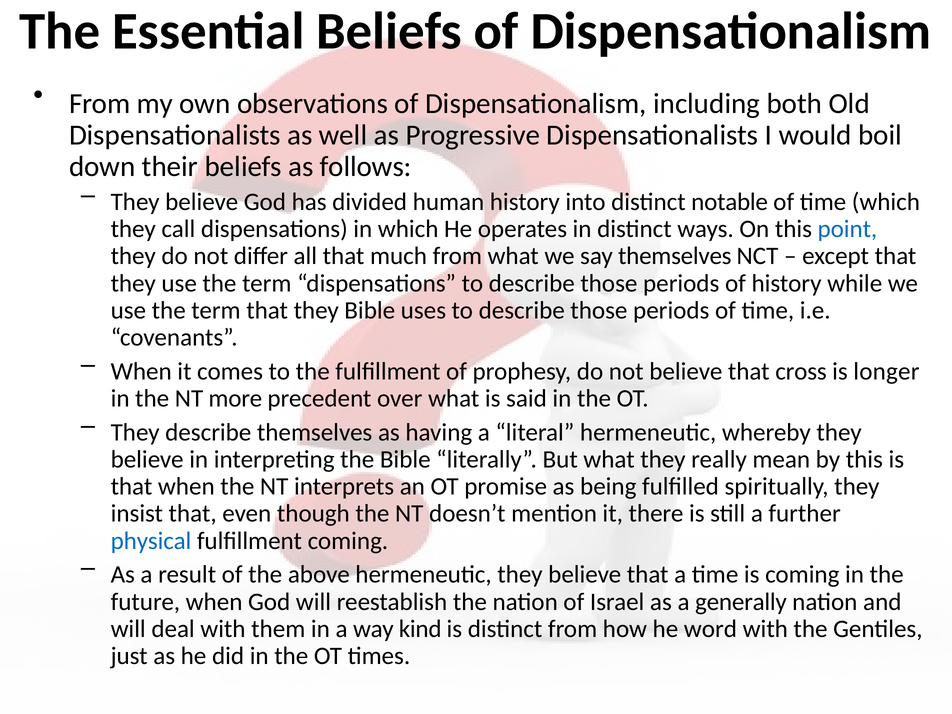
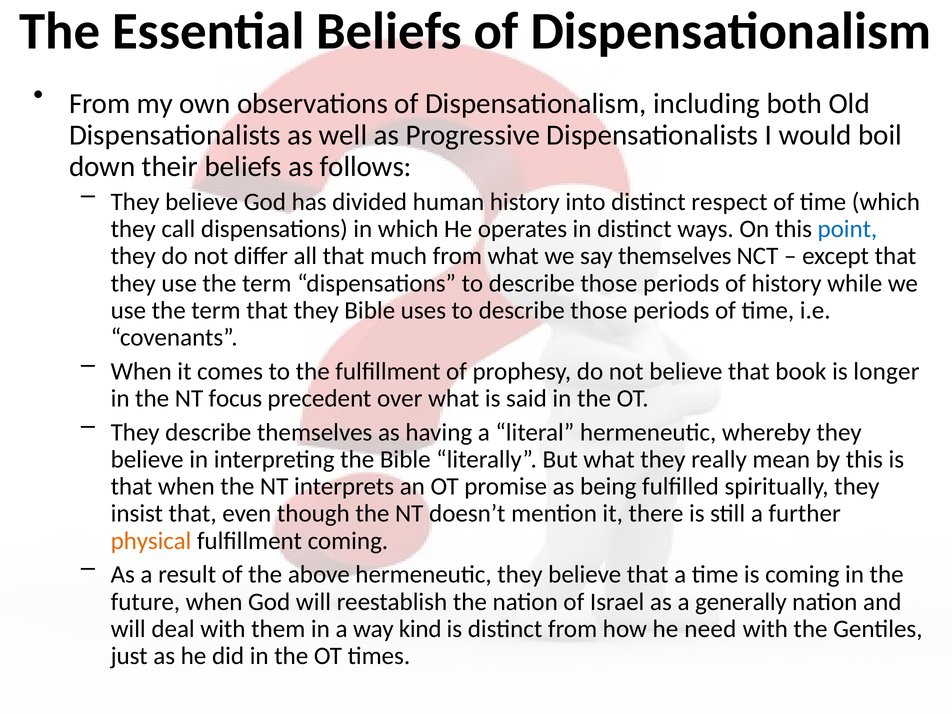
notable: notable -> respect (729, 202)
cross: cross -> book (801, 371)
more: more -> focus (235, 398)
physical colour: blue -> orange (151, 541)
word: word -> need (710, 629)
